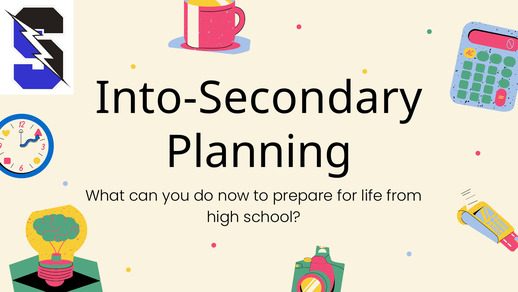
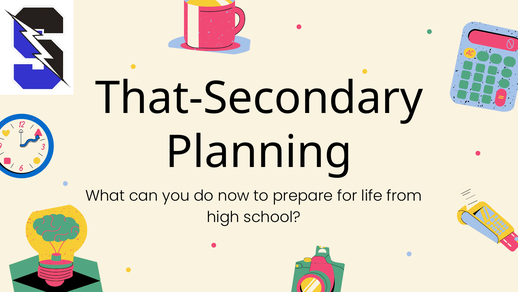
Into-Secondary: Into-Secondary -> That-Secondary (259, 98)
